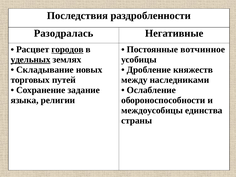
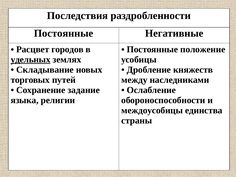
Разодралась: Разодралась -> Постоянные (64, 33)
городов underline: present -> none (67, 49)
вотчинное: вотчинное -> положение (203, 49)
